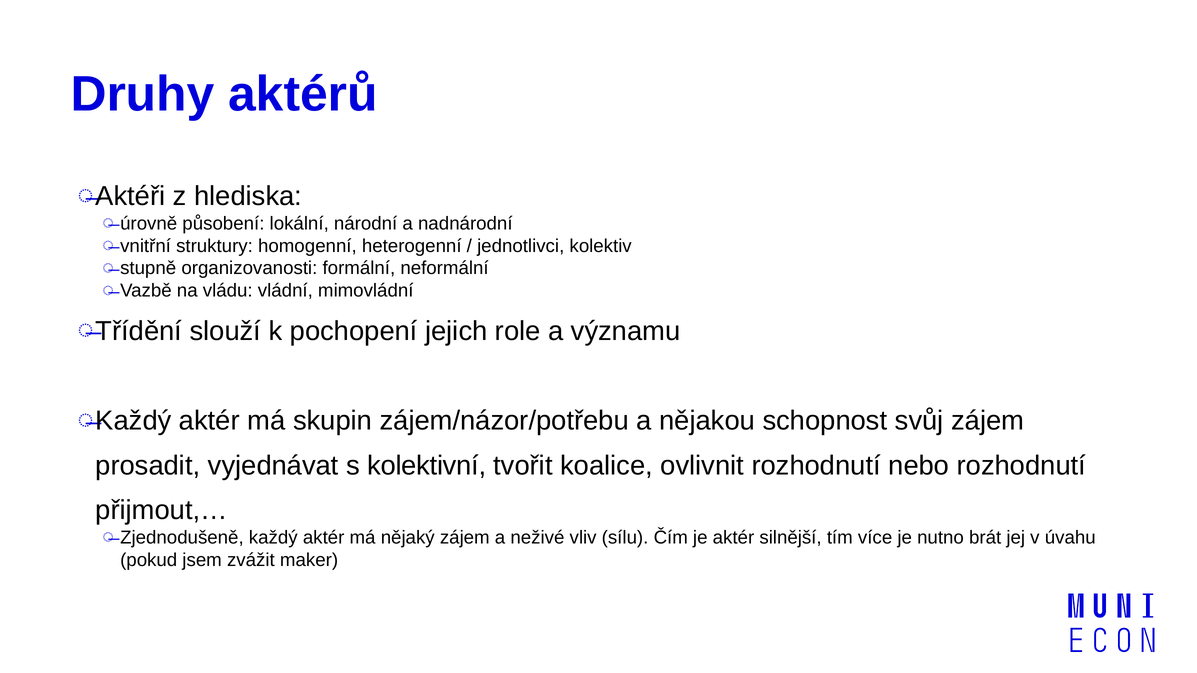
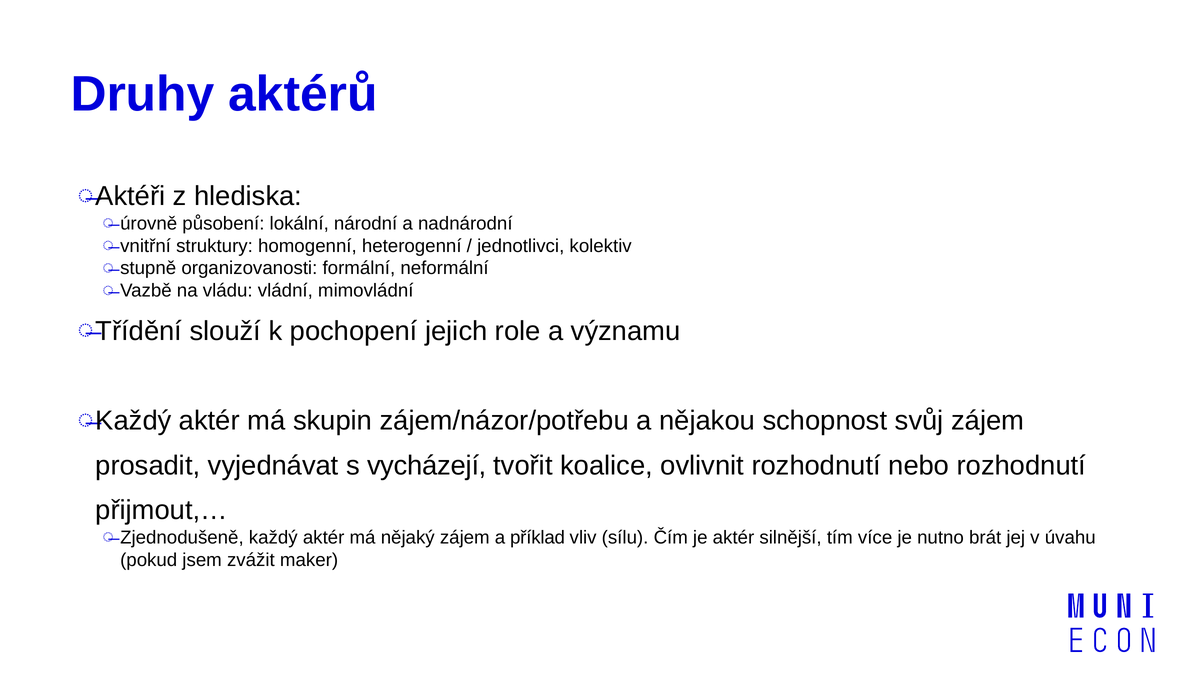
kolektivní: kolektivní -> vycházejí (427, 466)
neživé: neživé -> příklad (538, 538)
